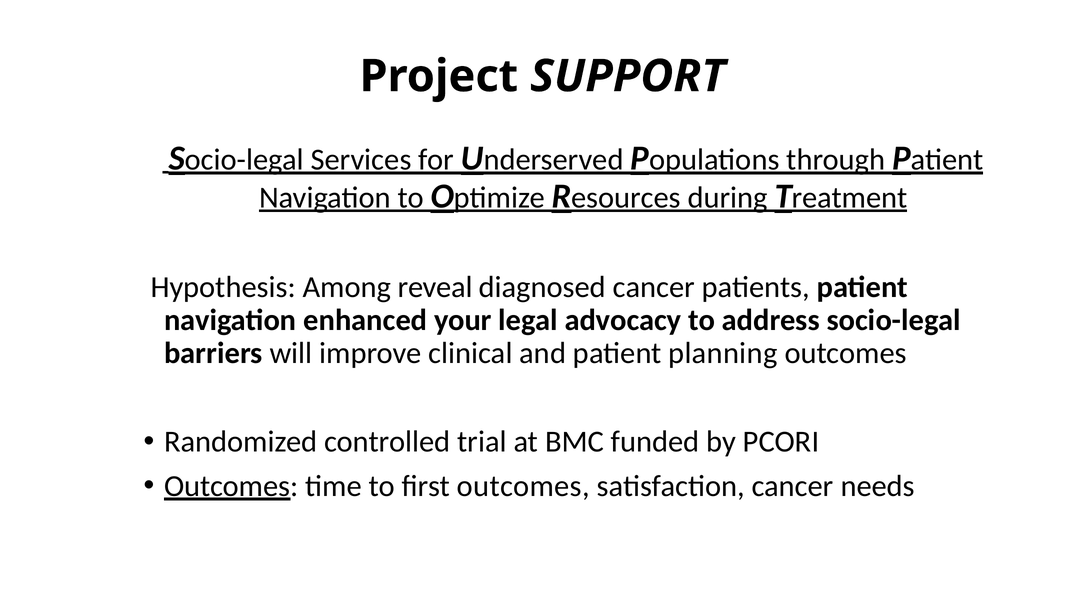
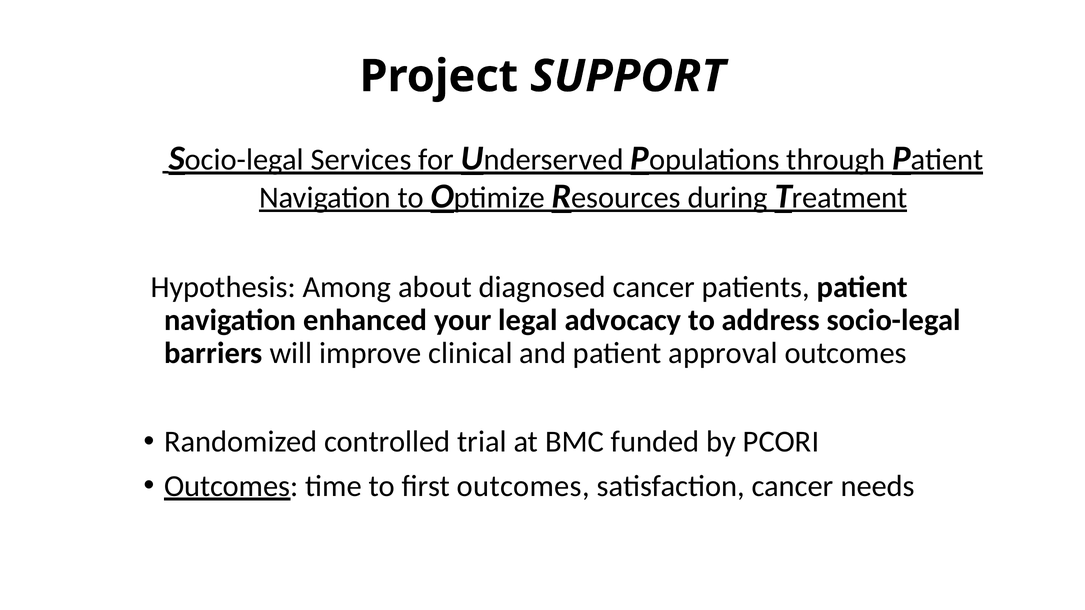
reveal: reveal -> about (435, 287)
planning: planning -> approval (723, 353)
